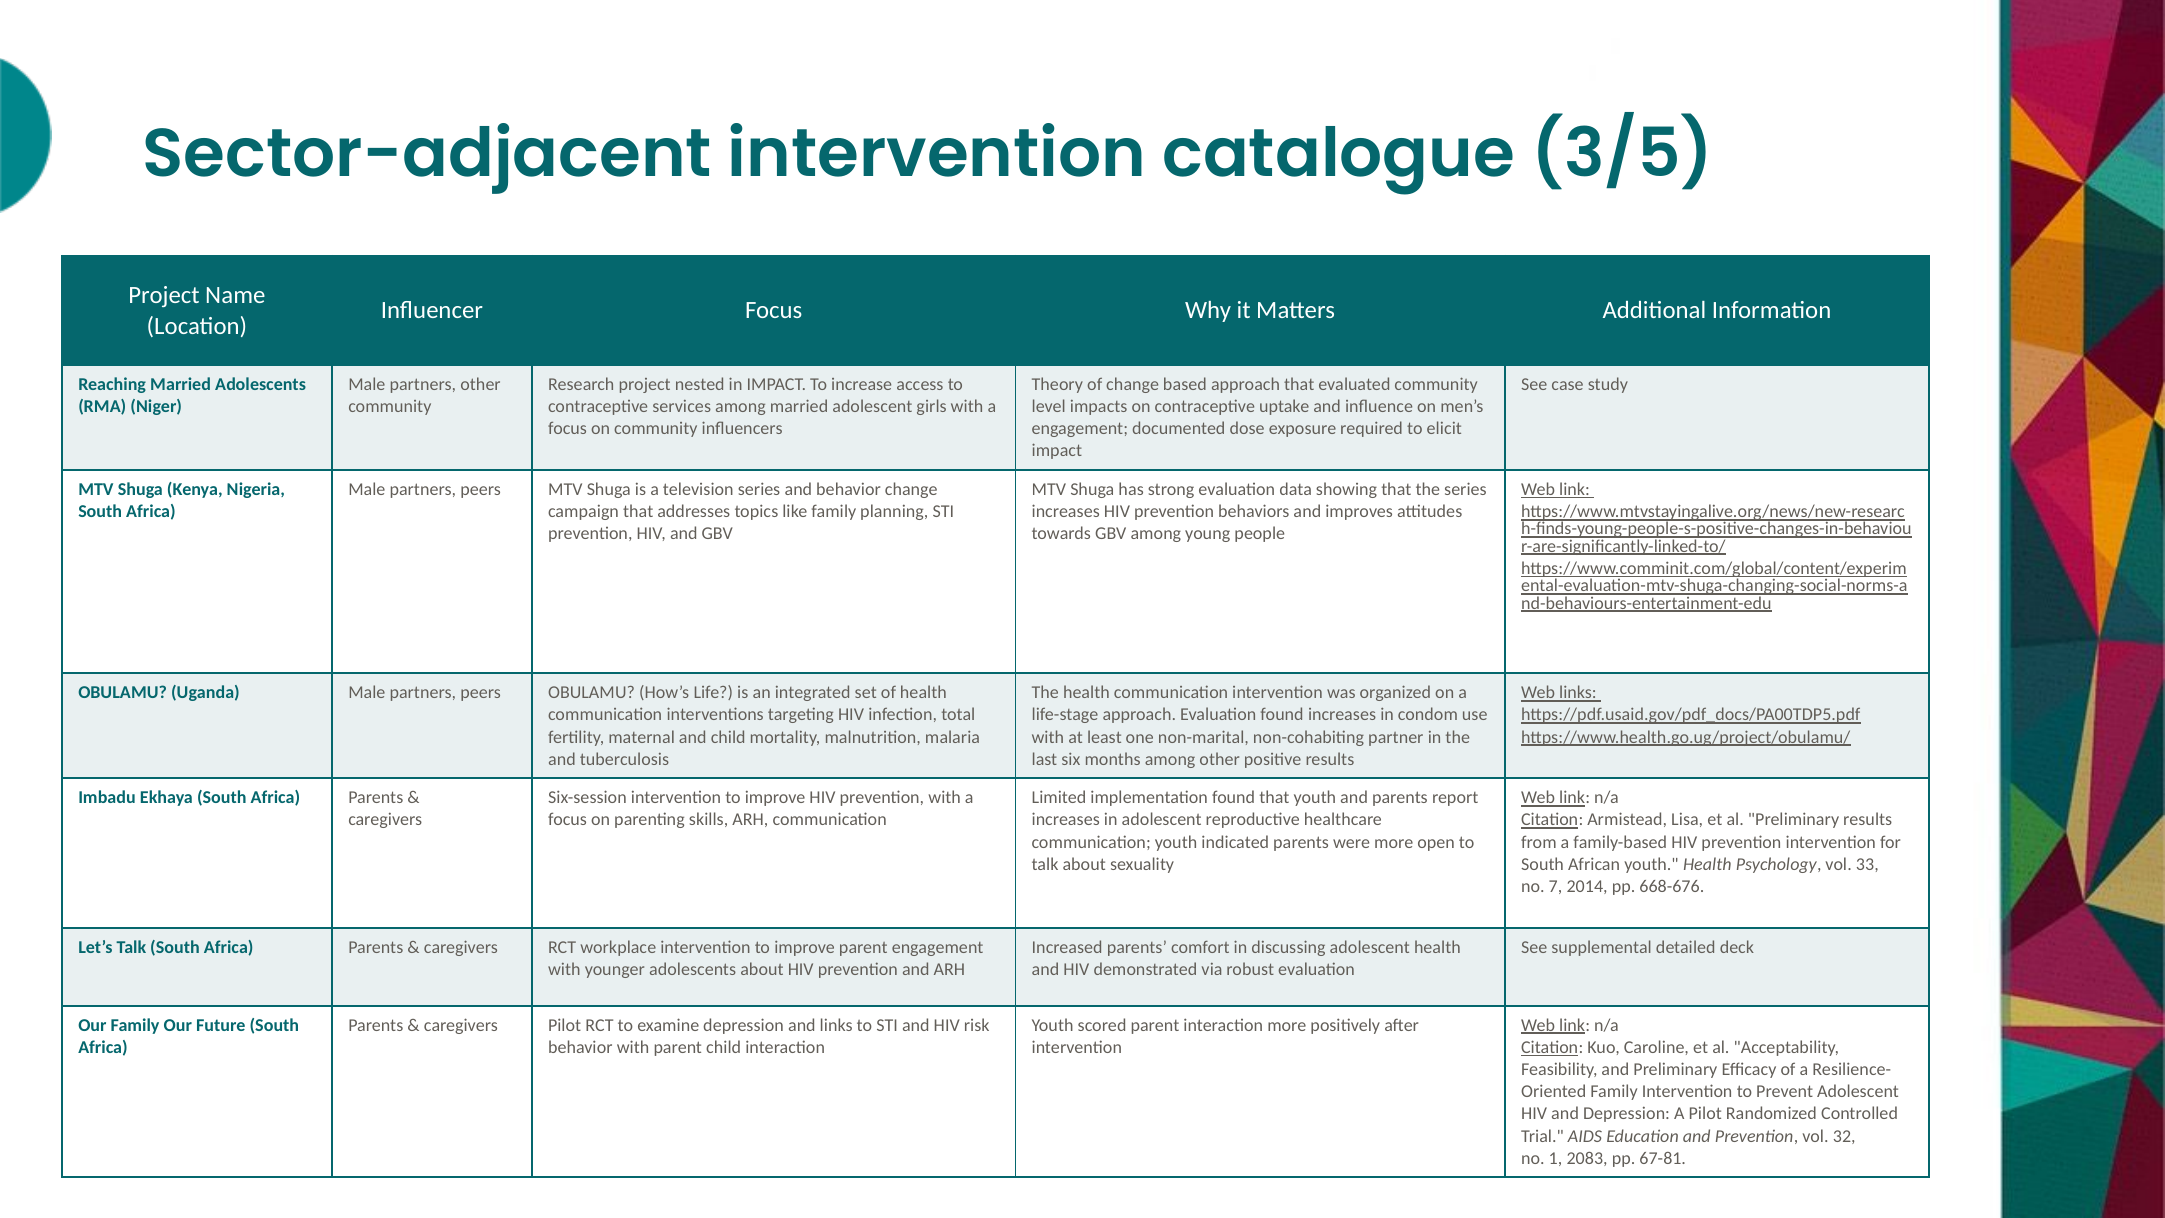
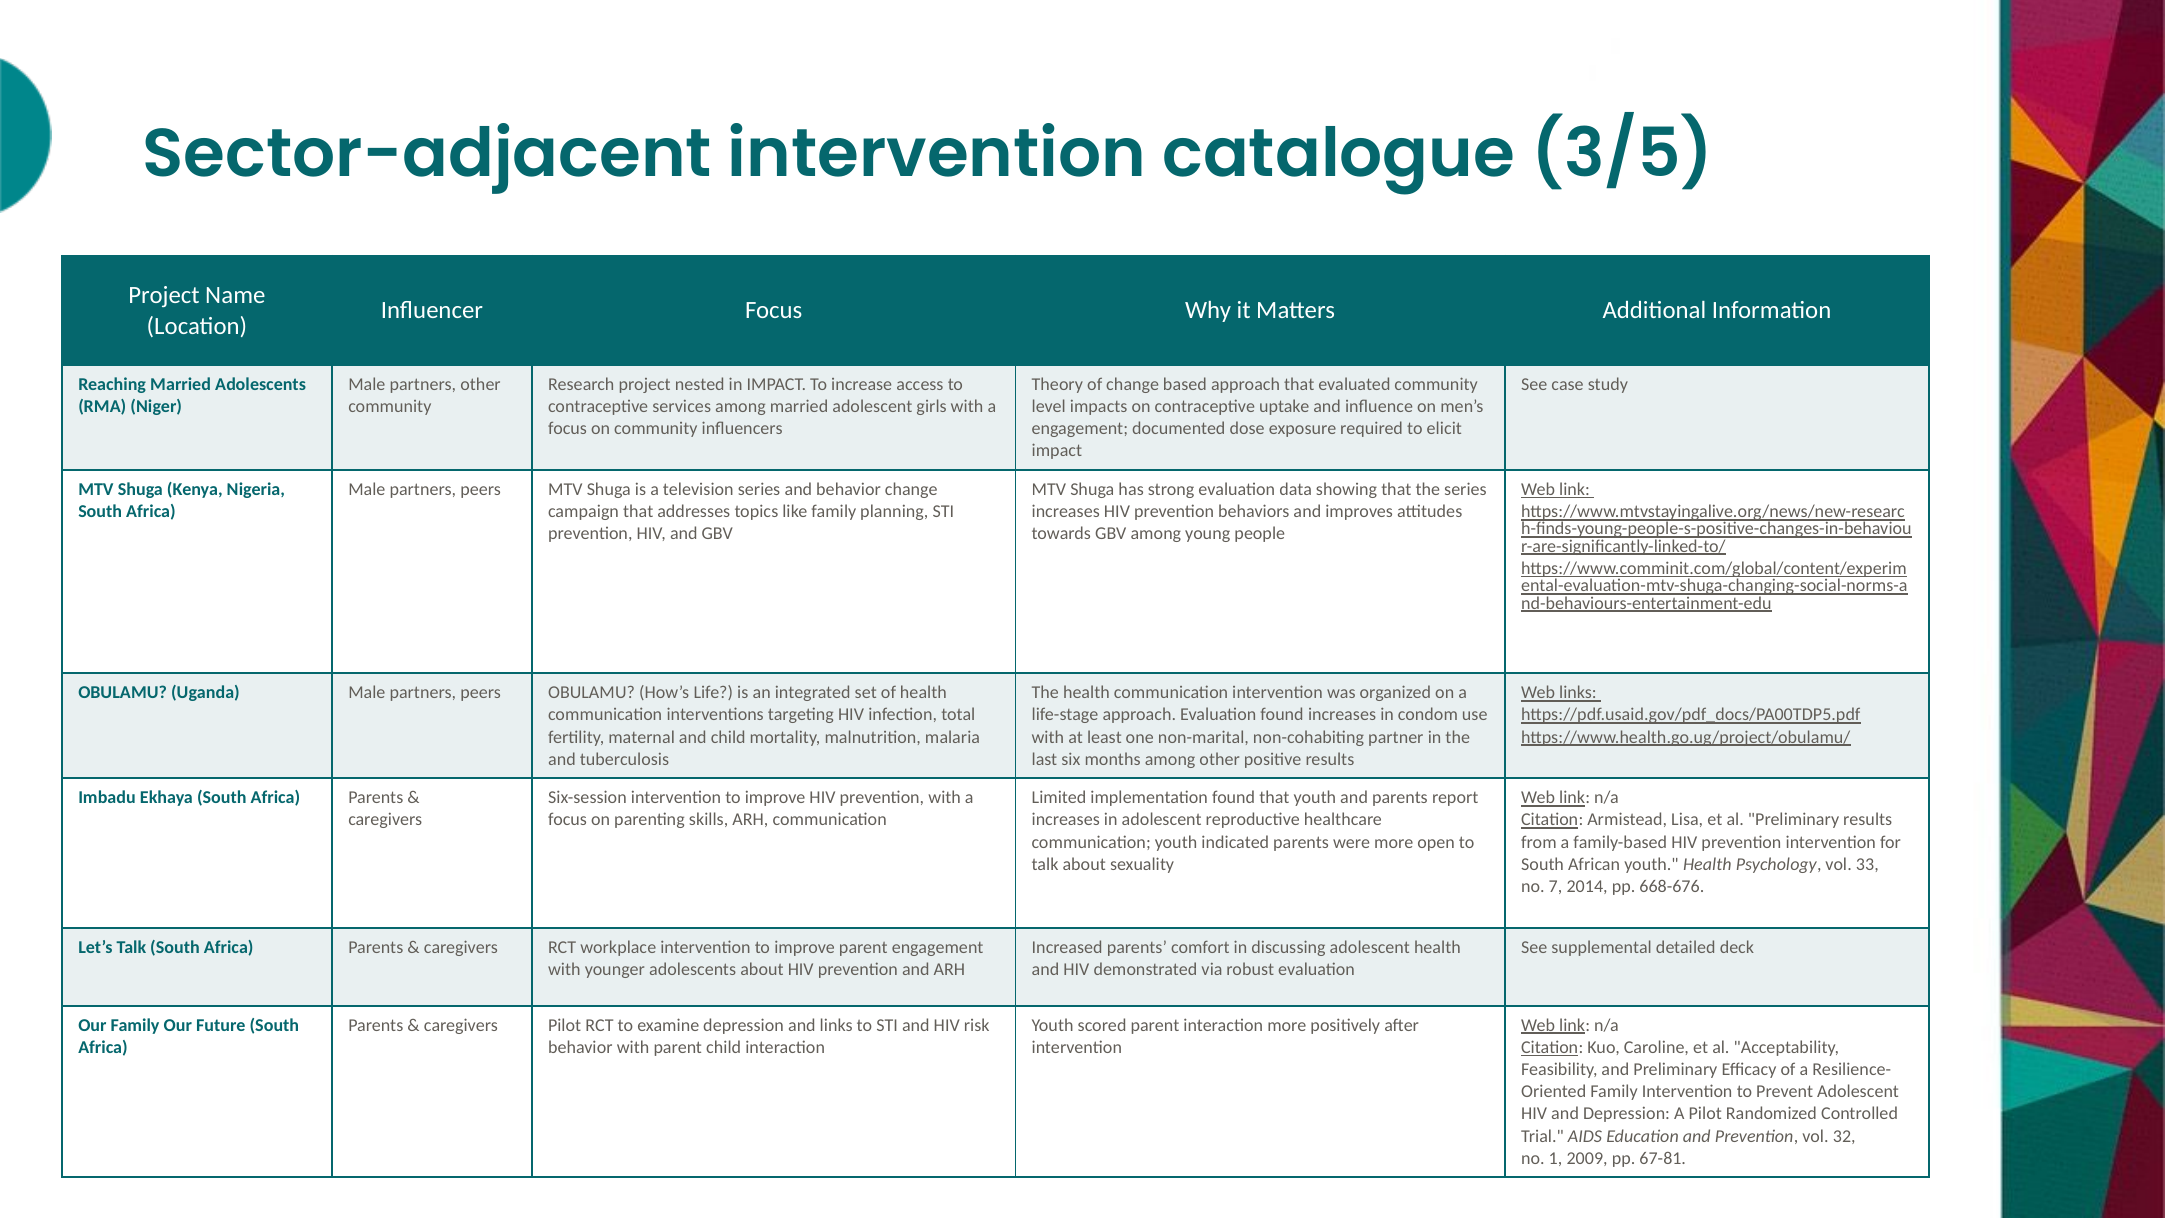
2083: 2083 -> 2009 (1587, 1158)
